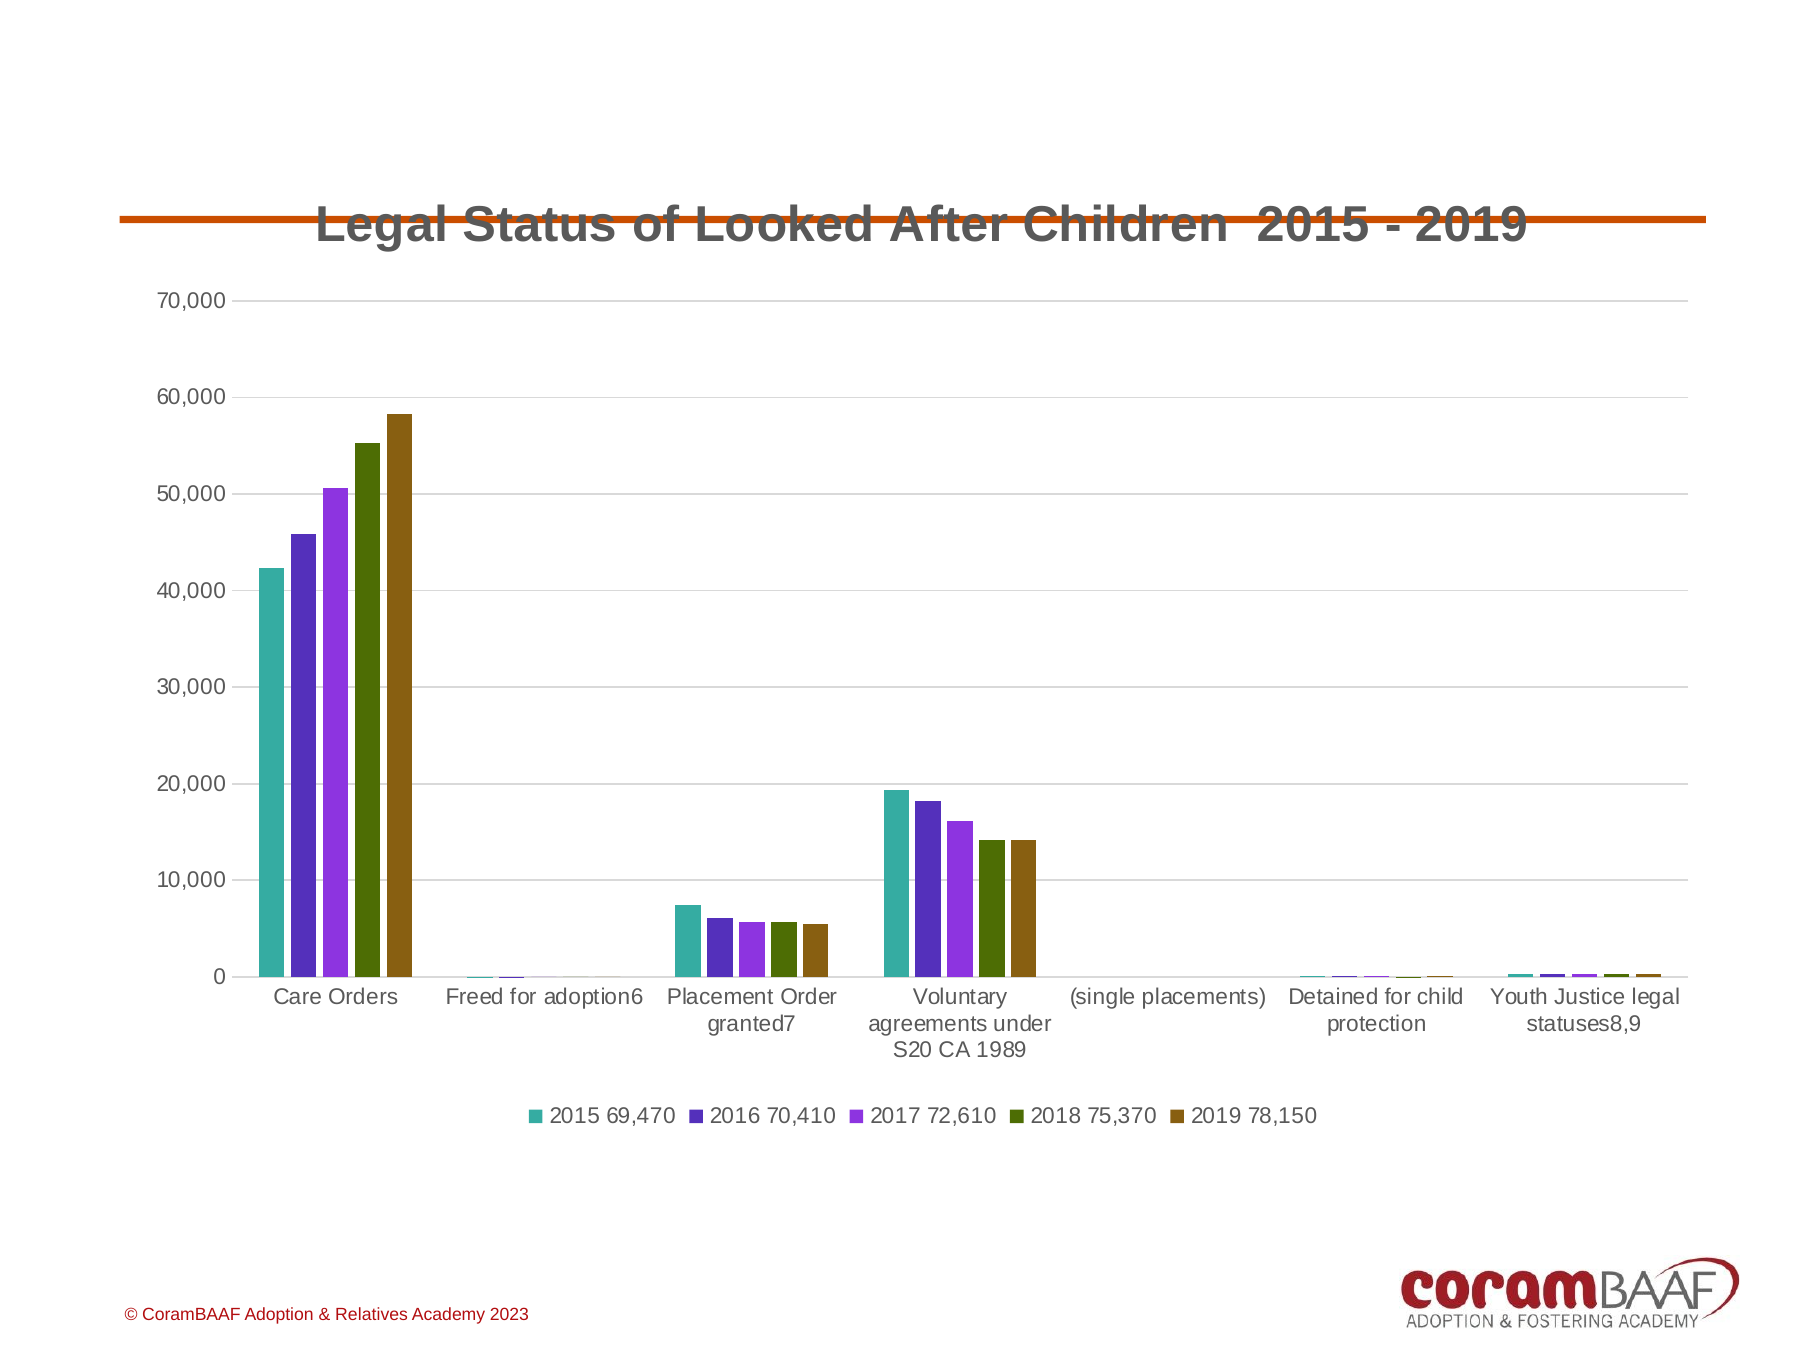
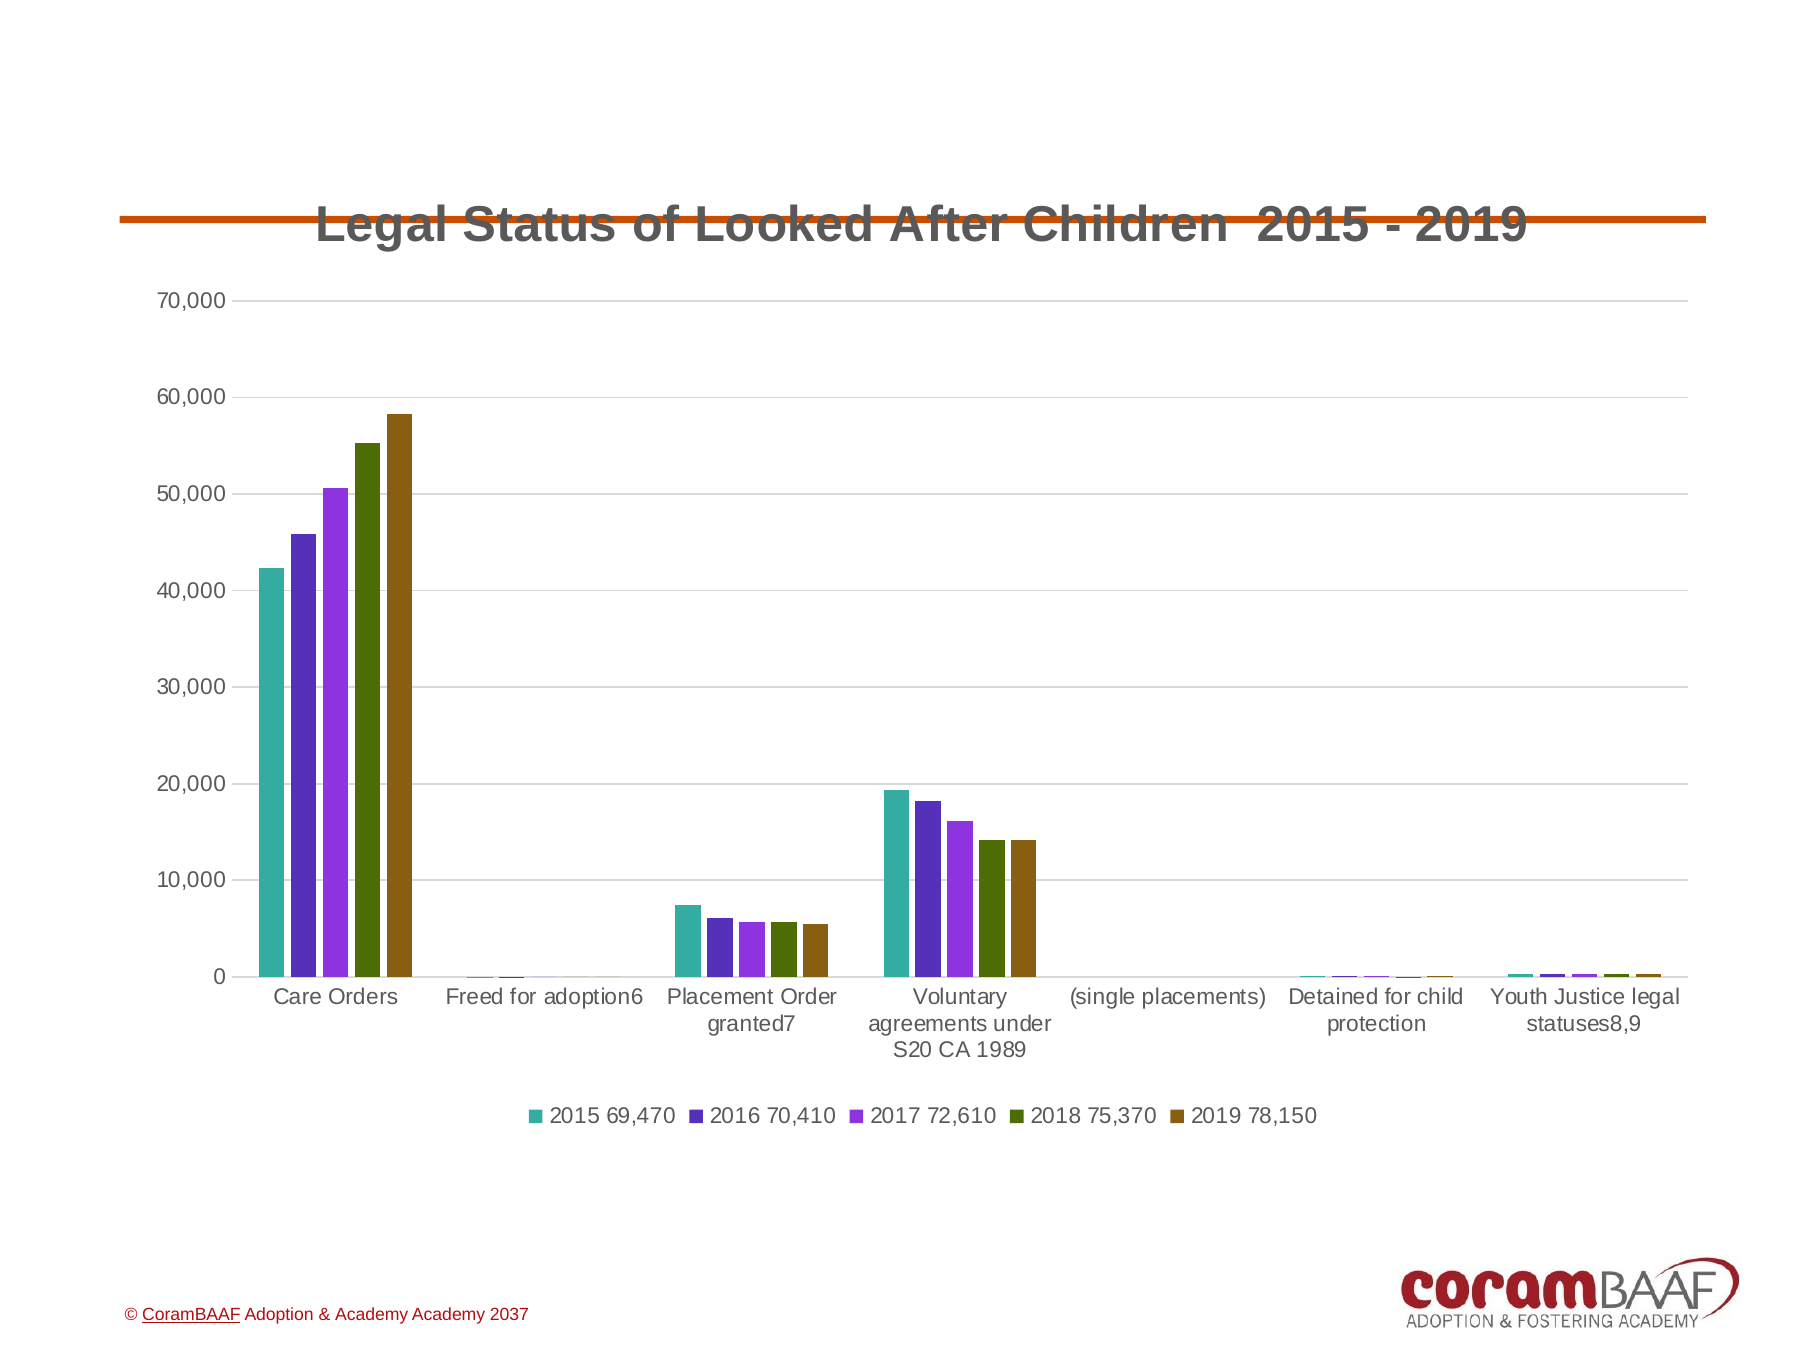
CoramBAAF underline: none -> present (191, 1315)
Relatives: Relatives -> Academy (372, 1315)
2023: 2023 -> 2037 (509, 1315)
